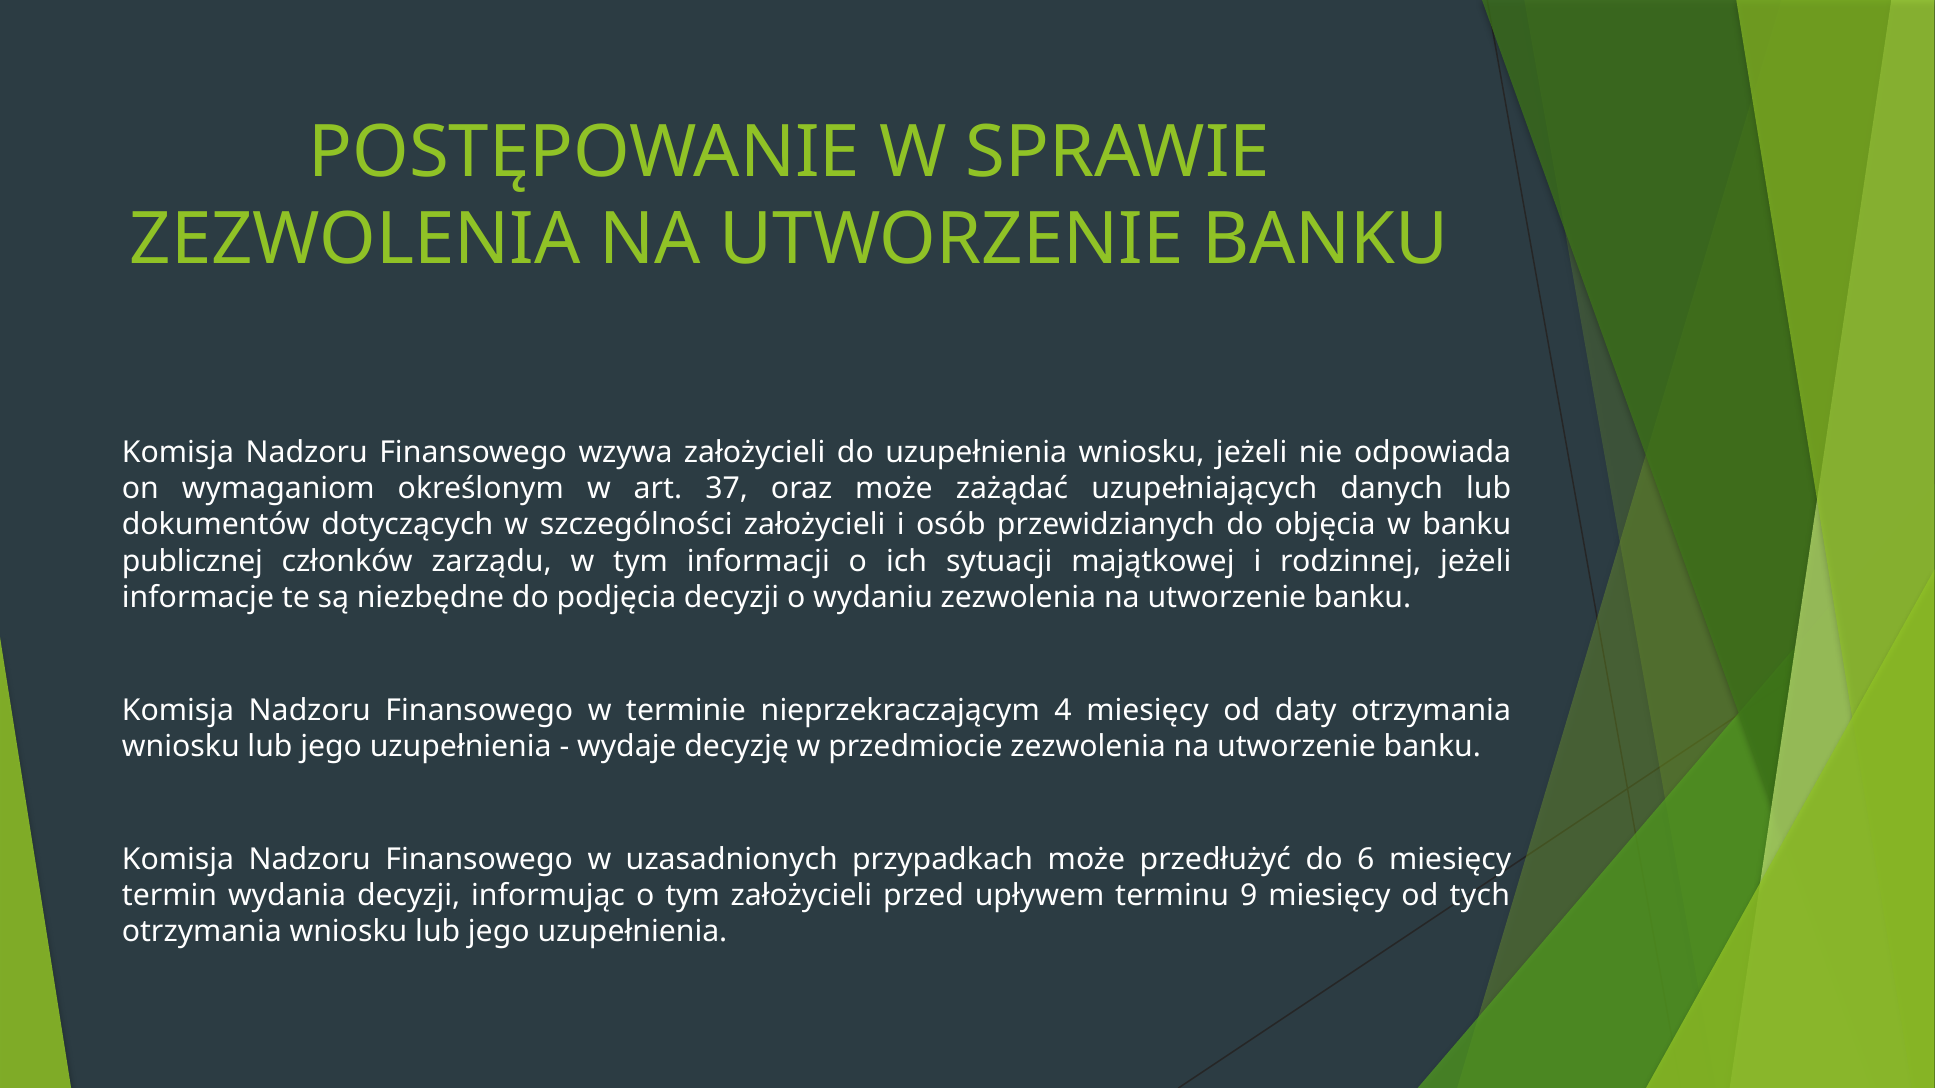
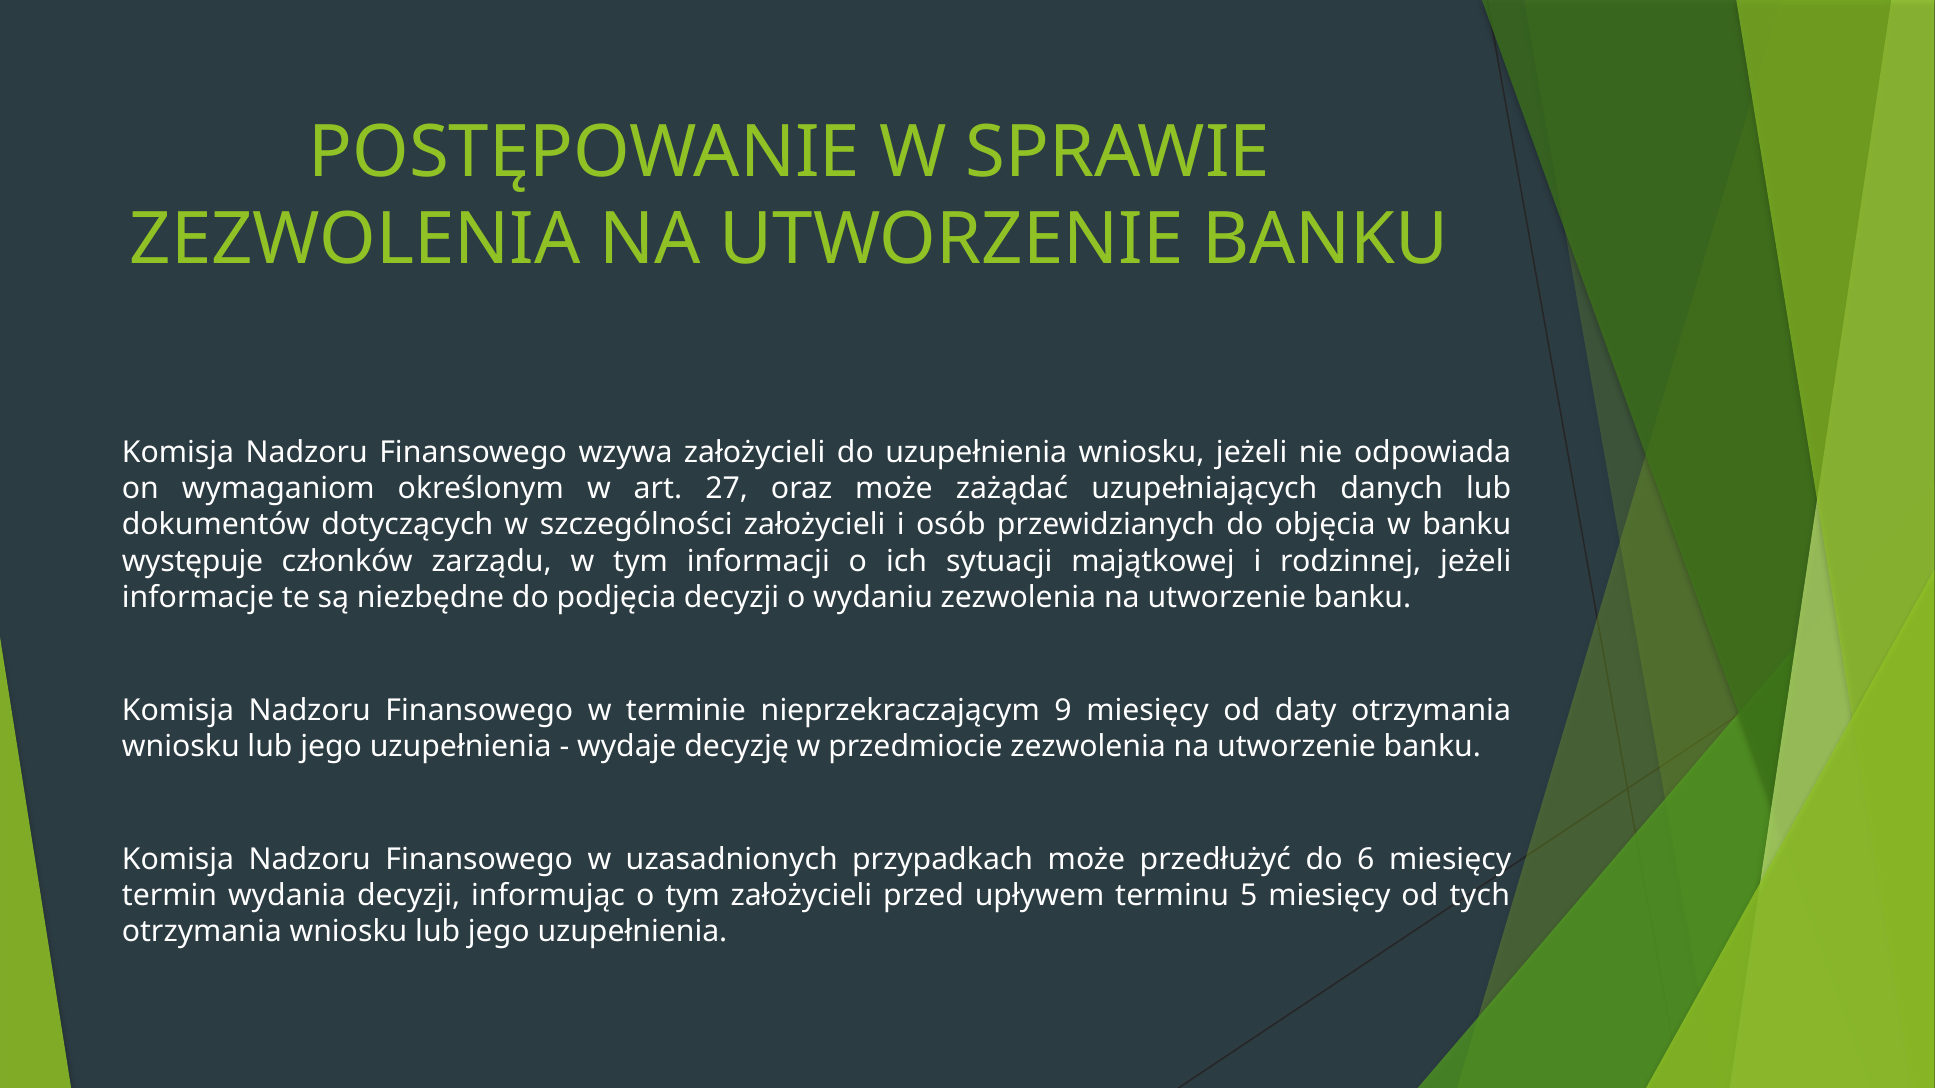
37: 37 -> 27 (727, 489)
publicznej: publicznej -> występuje (192, 561)
4: 4 -> 9 (1063, 710)
9: 9 -> 5 (1249, 896)
